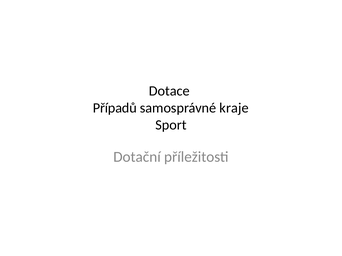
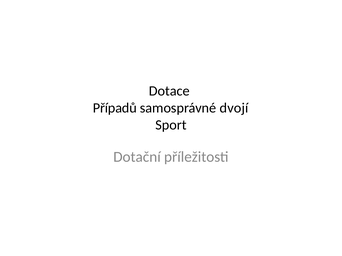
kraje: kraje -> dvojí (234, 108)
